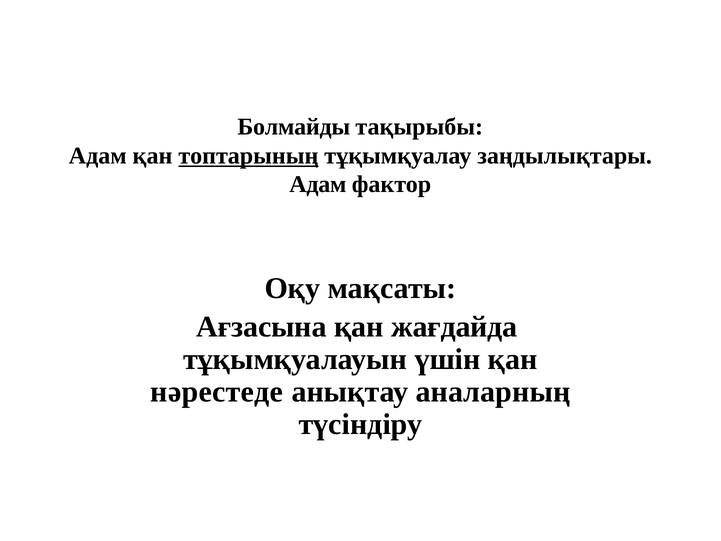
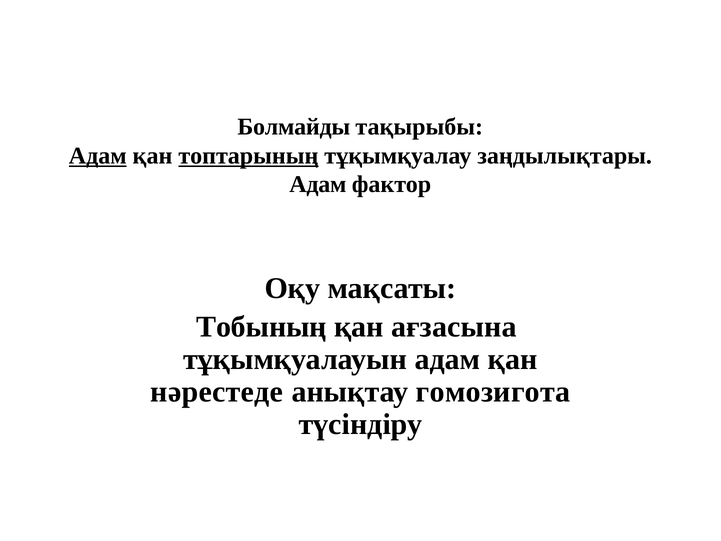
Адам underline: none -> present (98, 156)
Ағзасына: Ағзасына -> Тобының (261, 327)
жағдайда: жағдайда -> ағзасына (454, 327)
тұқымқуалауын үшін: үшін -> адам (448, 359)
аналарның: аналарның -> гомозигота (493, 392)
